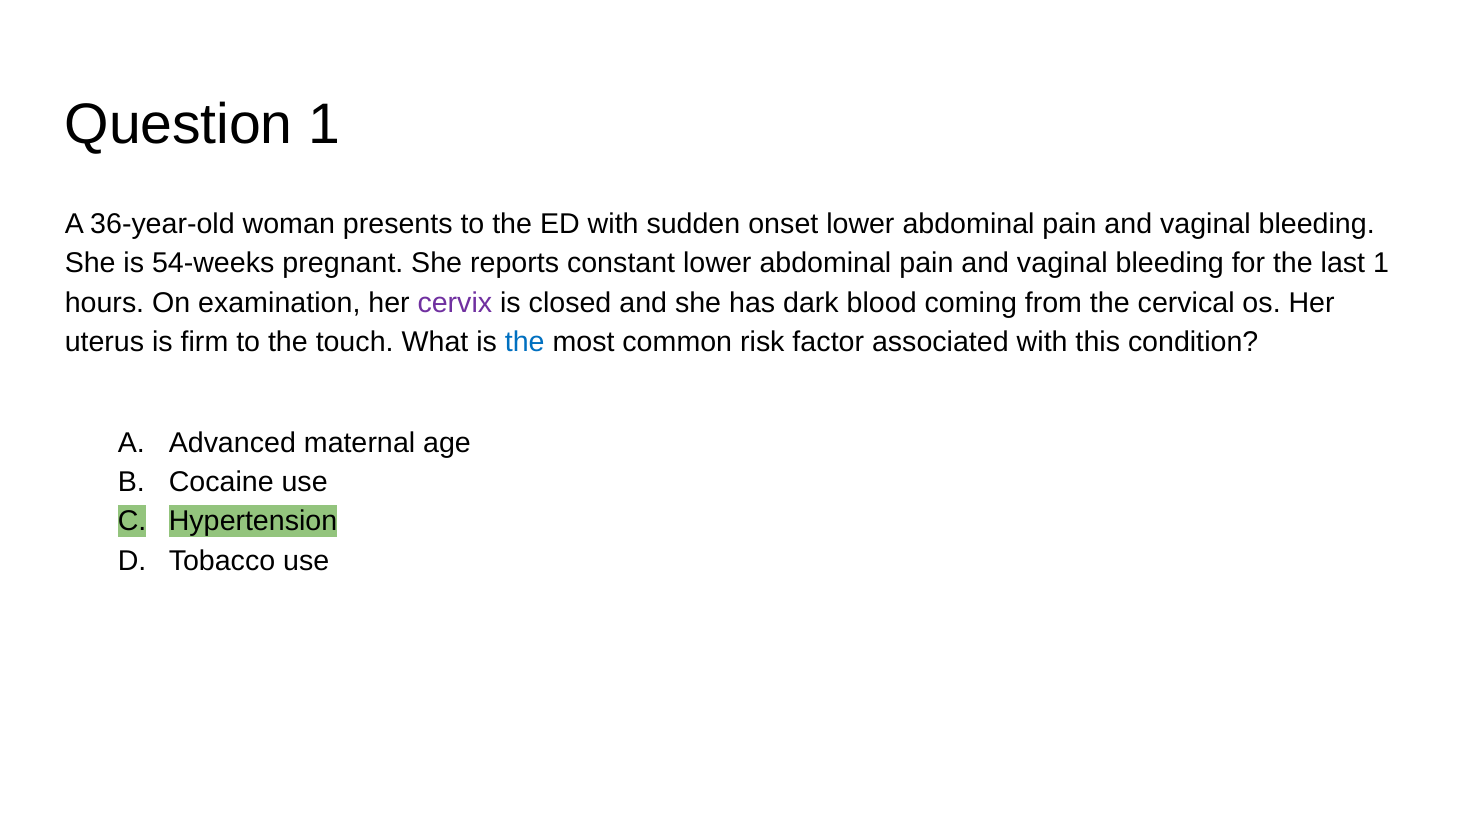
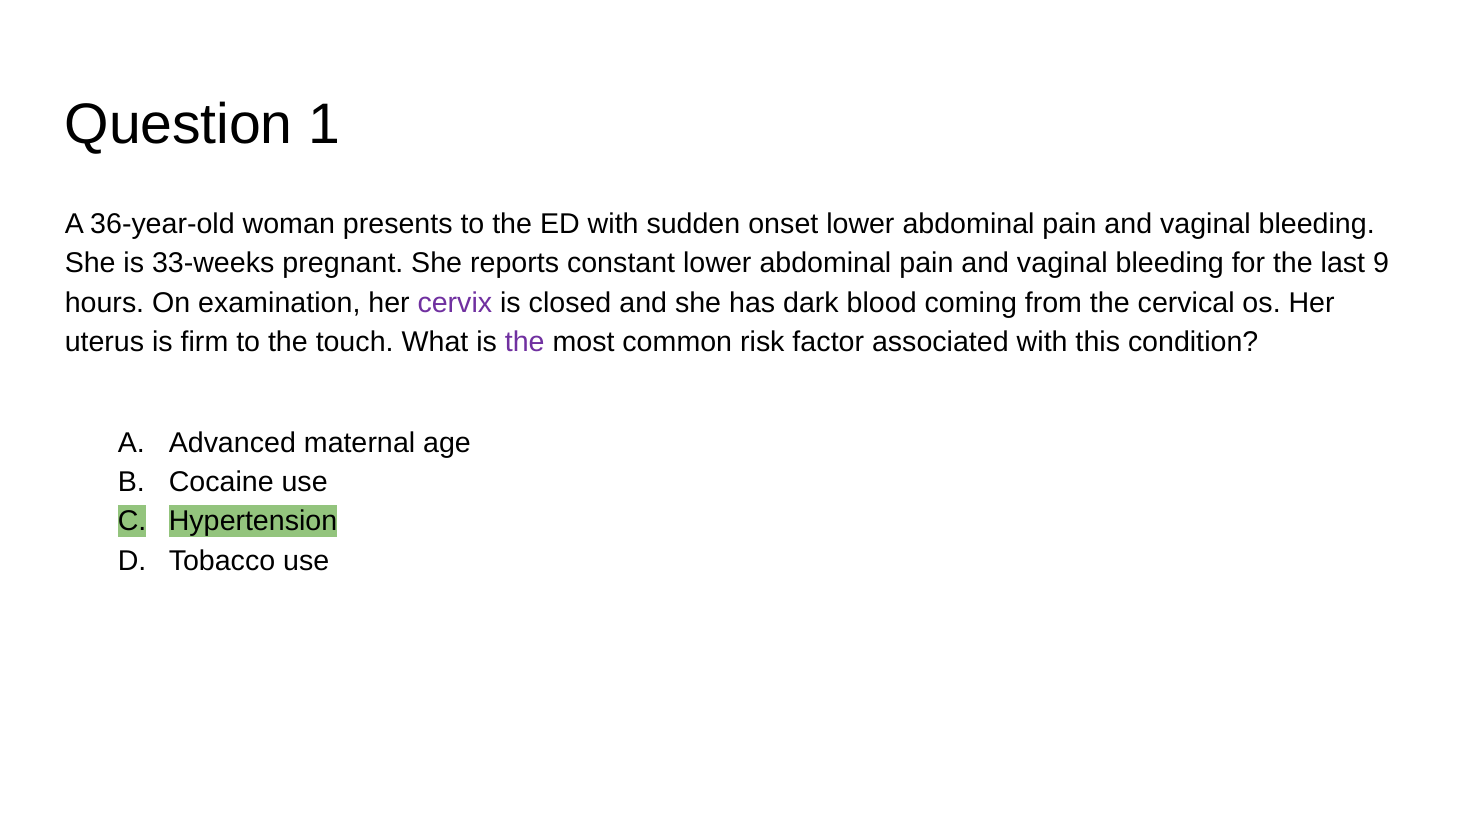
54-weeks: 54-weeks -> 33-weeks (213, 263)
last 1: 1 -> 9 (1381, 263)
the colour: blue -> purple (525, 342)
